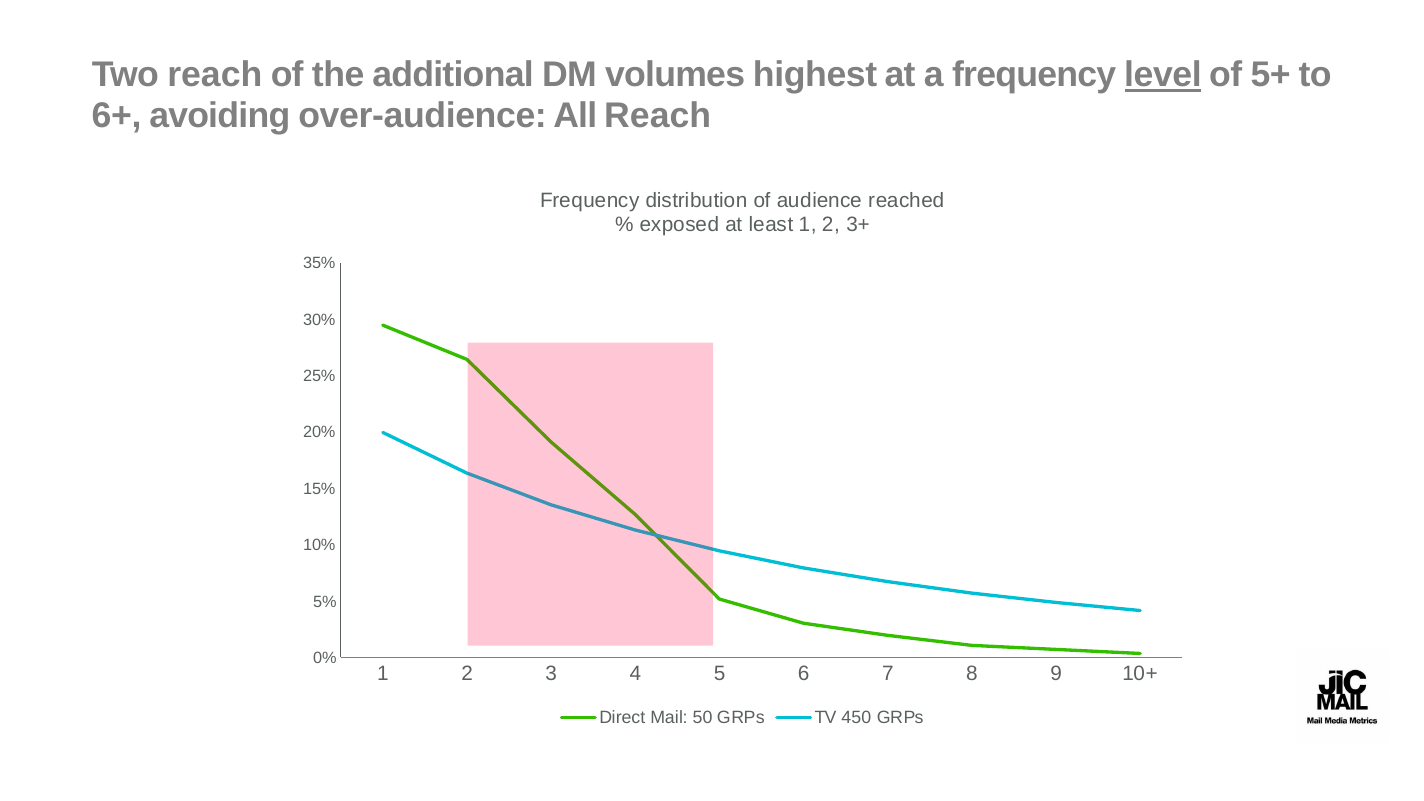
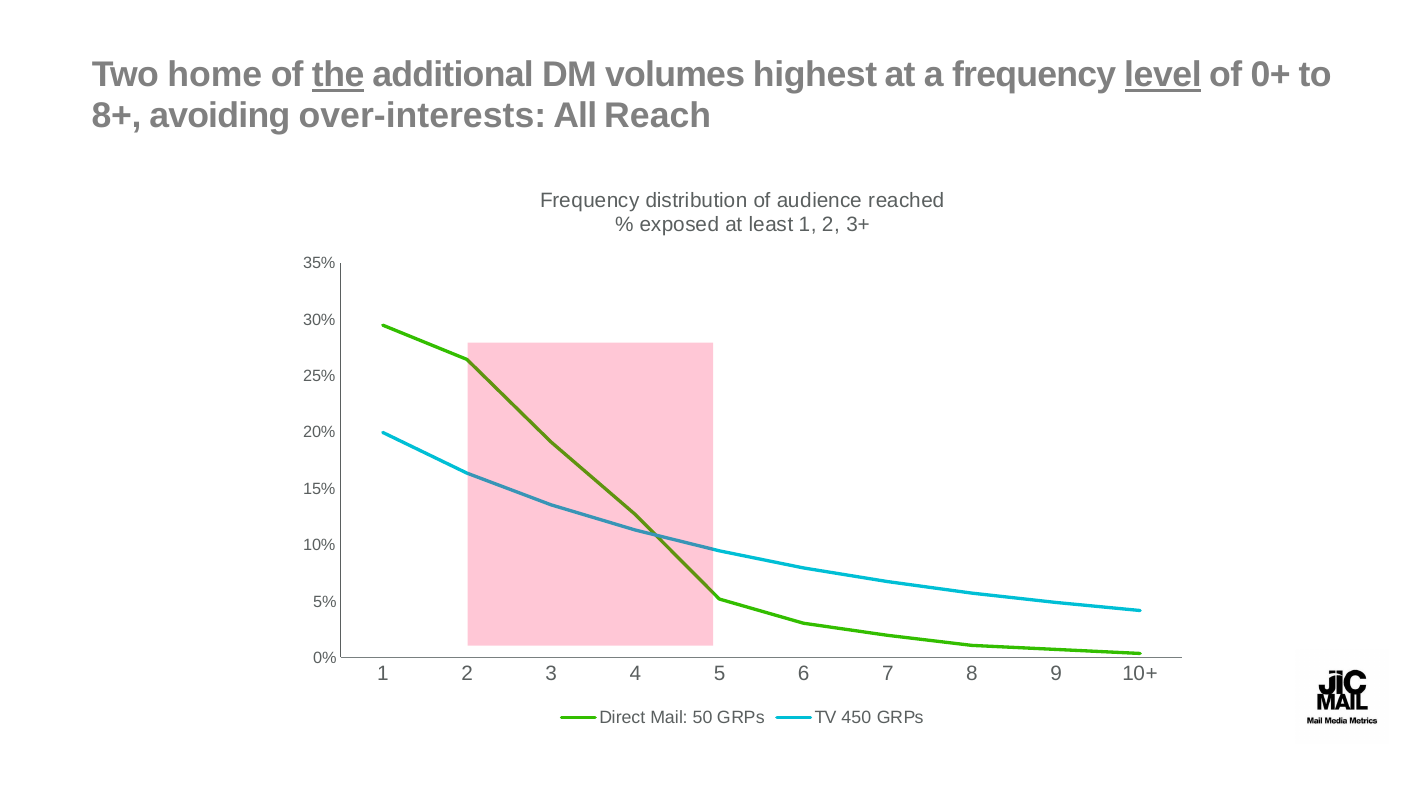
Two reach: reach -> home (215, 75)
the underline: none -> present (338, 75)
5+: 5+ -> 0+ (1271, 75)
6+: 6+ -> 8+ (117, 116)
over-audience: over-audience -> over-interests (422, 116)
